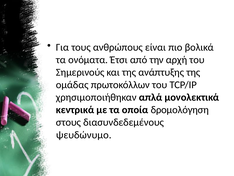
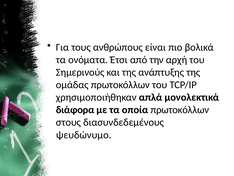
κεντρικά: κεντρικά -> διάφορα (75, 110)
οποία δρομολόγηση: δρομολόγηση -> πρωτοκόλλων (180, 110)
